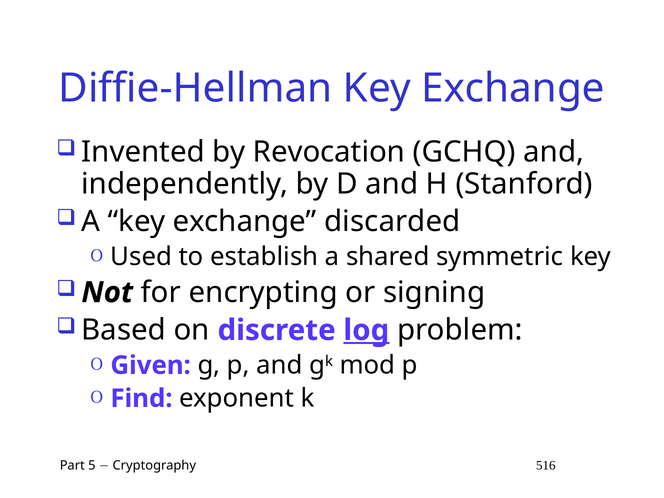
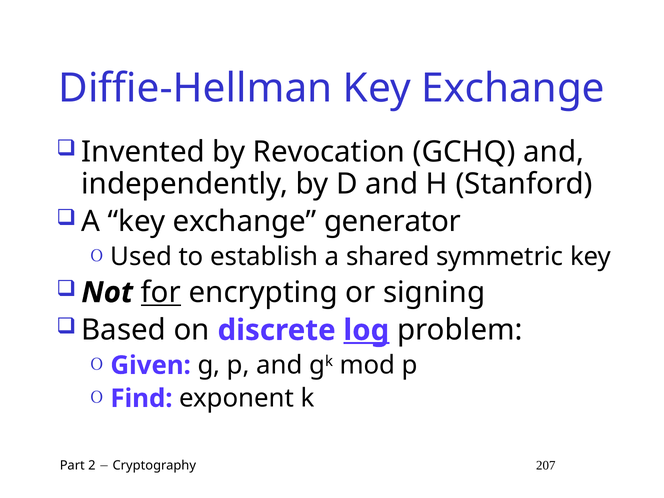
discarded: discarded -> generator (393, 222)
for underline: none -> present (161, 292)
5: 5 -> 2 (92, 466)
516: 516 -> 207 (546, 466)
